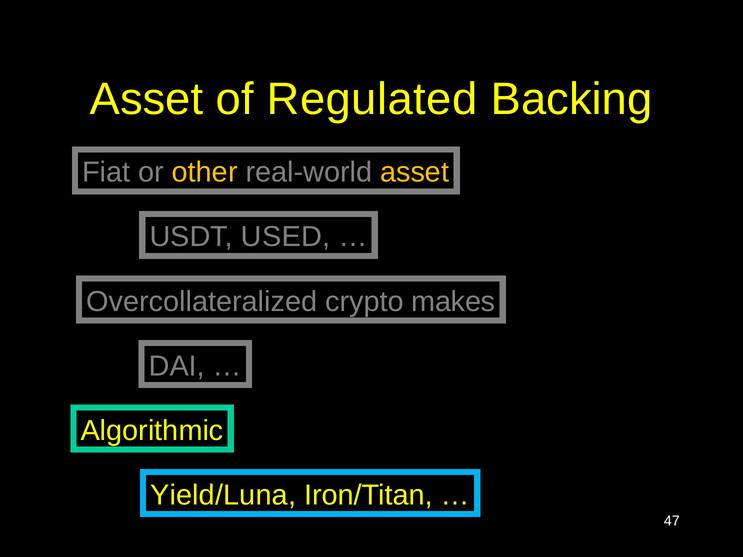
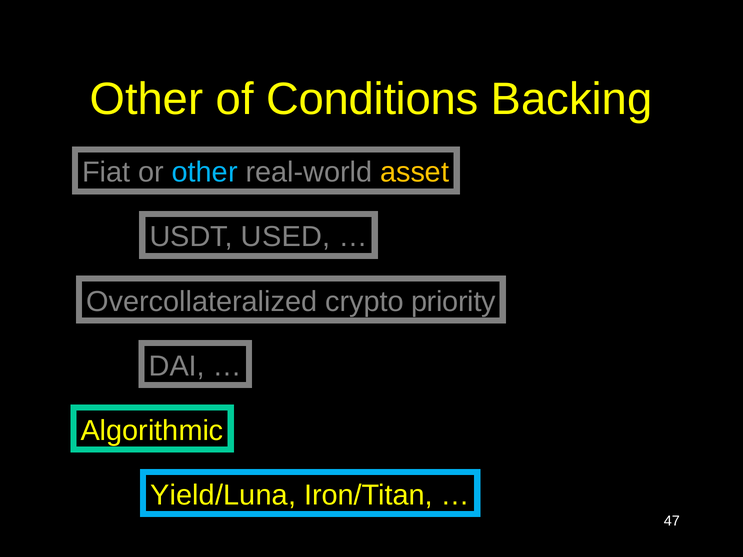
Asset: Asset -> Other (147, 99)
Regulated: Regulated -> Conditions (372, 99)
other colour: yellow -> light blue (205, 172)
makes: makes -> priority (453, 302)
